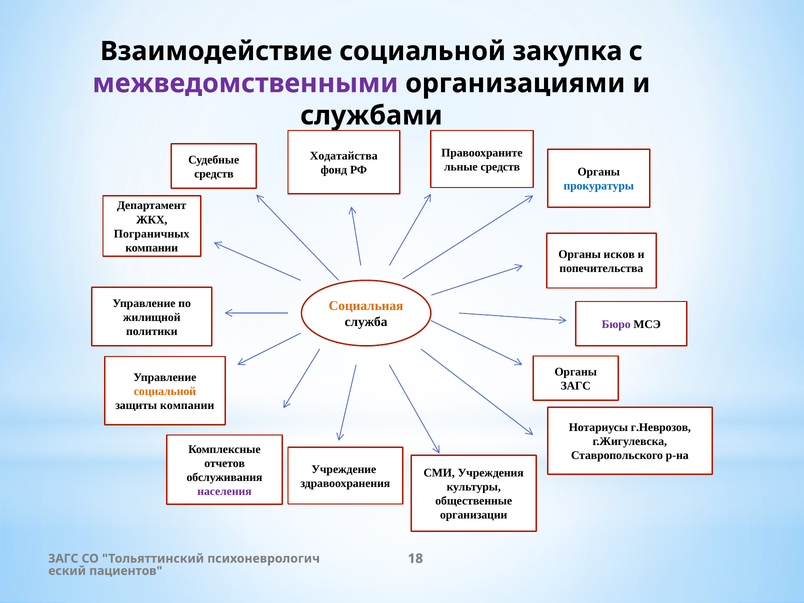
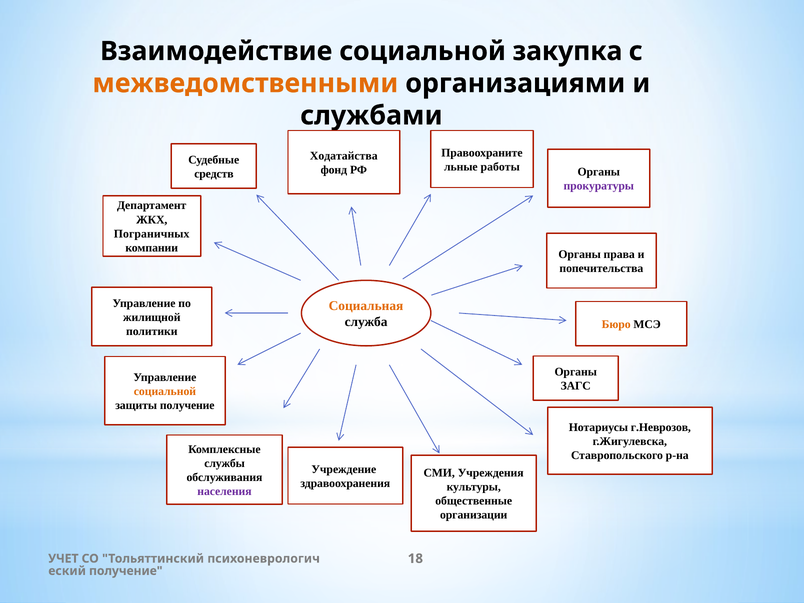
межведомственными colour: purple -> orange (245, 83)
средств: средств -> работы (500, 167)
прокуратуры colour: blue -> purple (599, 186)
исков: исков -> права (619, 254)
Бюро colour: purple -> orange (616, 324)
защиты компании: компании -> получение (187, 406)
отчетов: отчетов -> службы (225, 463)
ЗАГС: ЗАГС -> УЧЕТ (63, 559)
пациентов: пациентов -> получение (126, 571)
